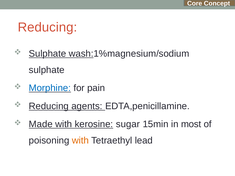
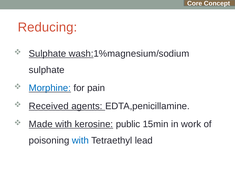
Reducing: Reducing -> Received (49, 106)
sugar: sugar -> public (128, 124)
most: most -> work (191, 124)
with colour: orange -> blue (80, 141)
